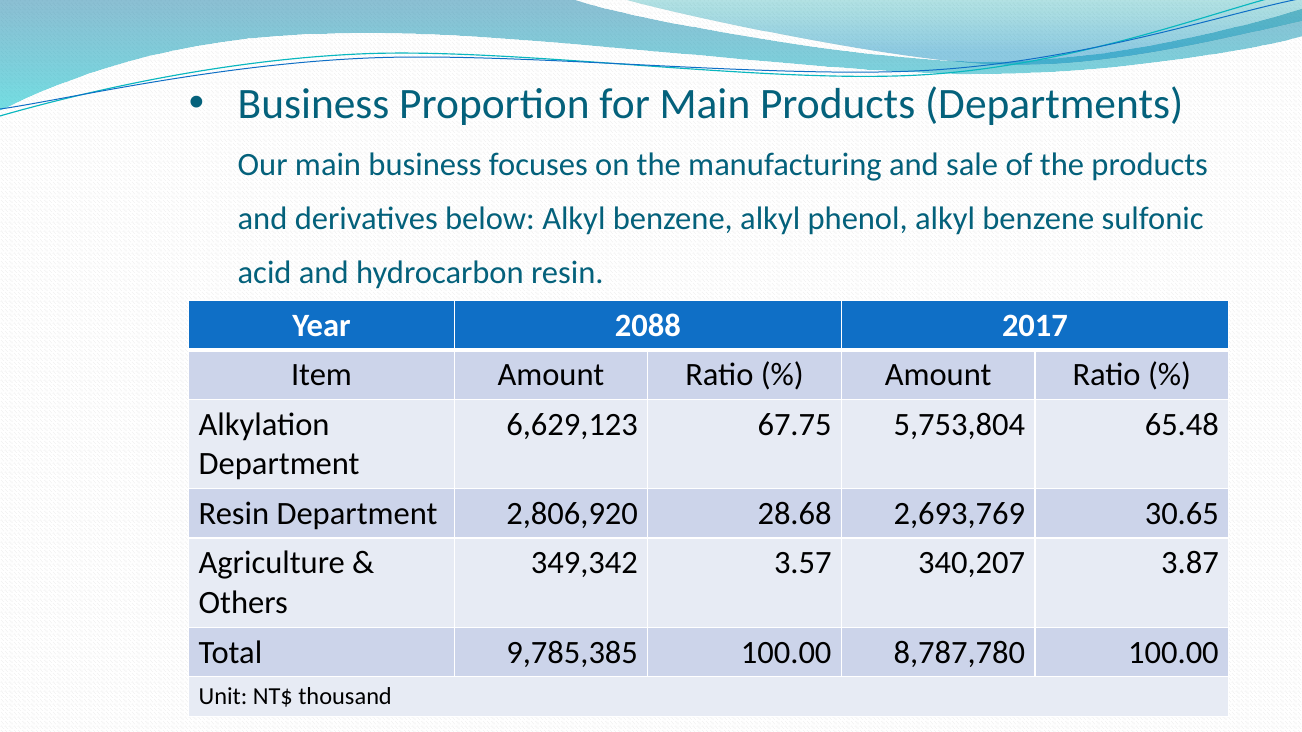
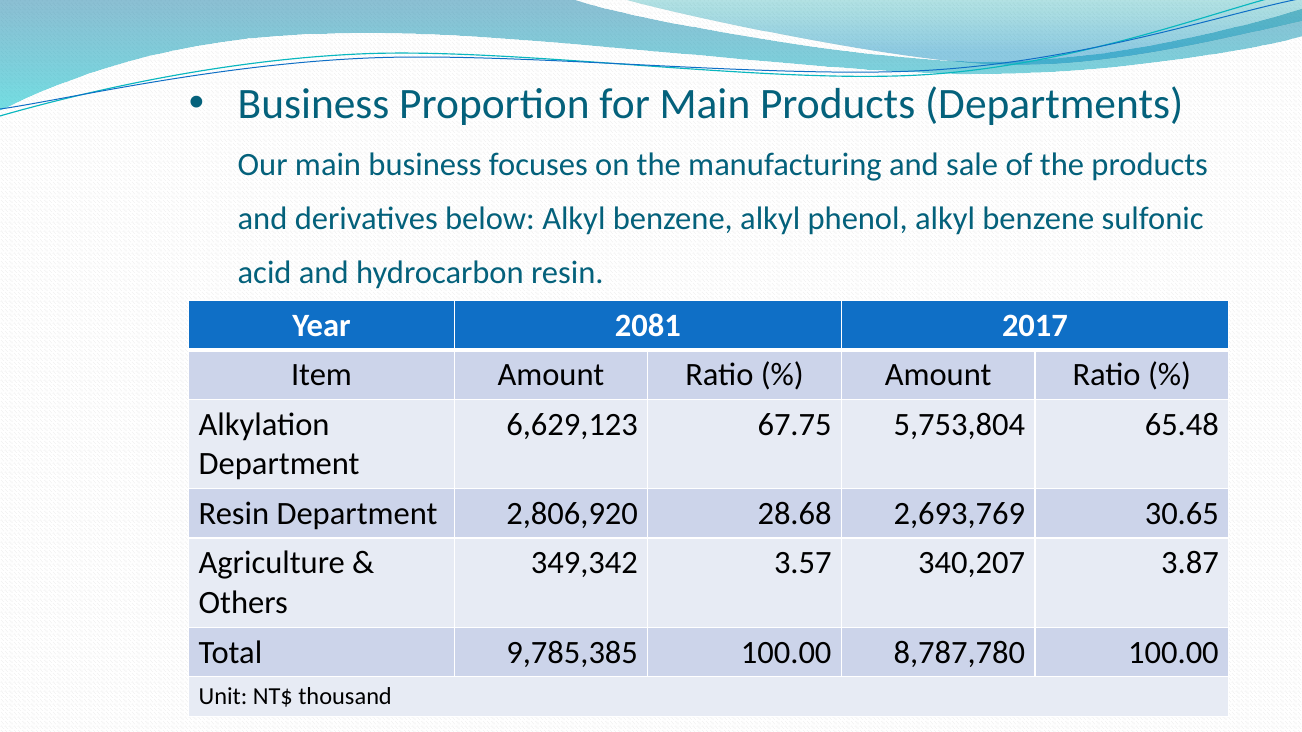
2088: 2088 -> 2081 (648, 326)
